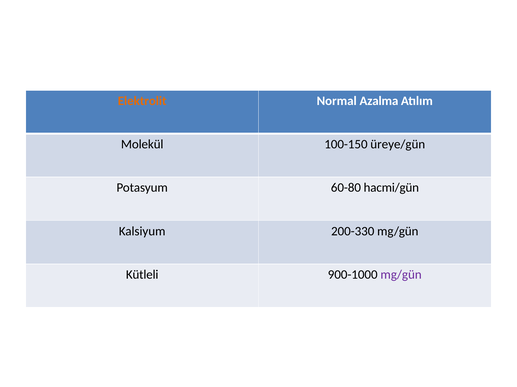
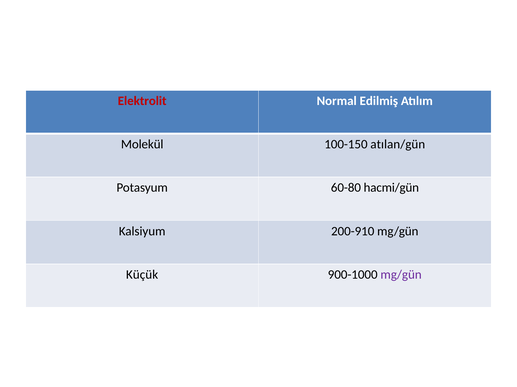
Elektrolit colour: orange -> red (142, 101)
Azalma: Azalma -> Edilmiş (379, 101)
üreye/gün: üreye/gün -> atılan/gün (398, 145)
200-330: 200-330 -> 200-910 (353, 232)
Kütleli: Kütleli -> Küçük (142, 275)
